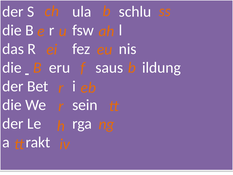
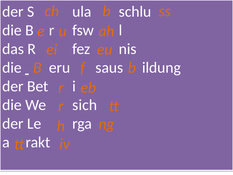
sein: sein -> sich (85, 105)
